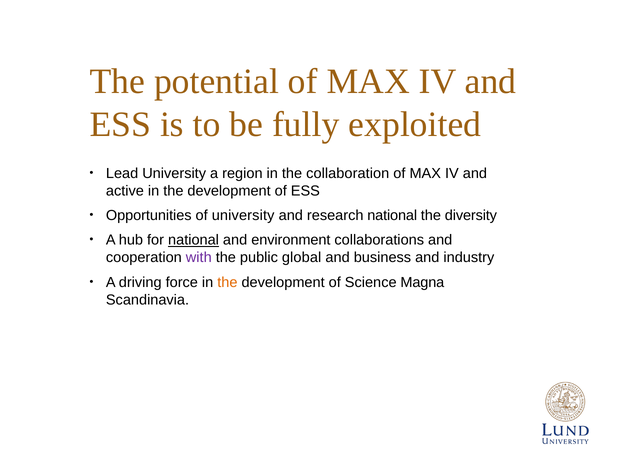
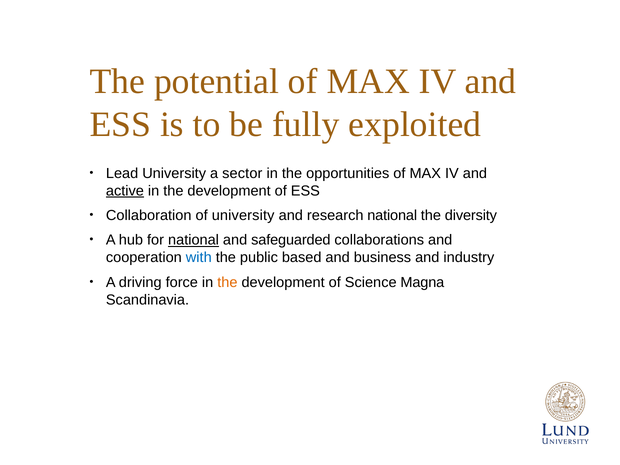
region: region -> sector (242, 173)
collaboration: collaboration -> opportunities (348, 173)
active underline: none -> present (125, 191)
Opportunities: Opportunities -> Collaboration (149, 215)
environment: environment -> safeguarded (291, 240)
with colour: purple -> blue (199, 258)
global: global -> based (302, 258)
